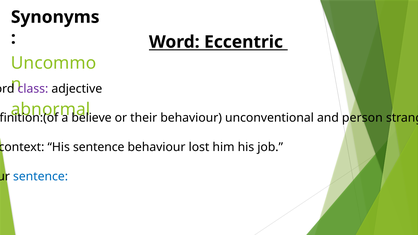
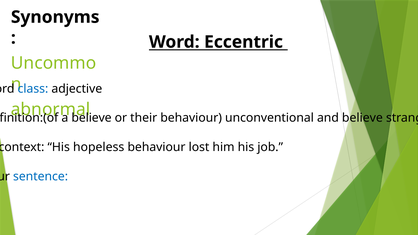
class colour: purple -> blue (33, 89)
and person: person -> believe (362, 118)
His sentence: sentence -> hopeless (99, 147)
